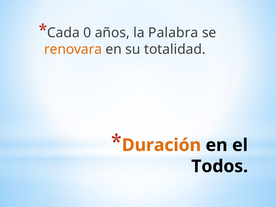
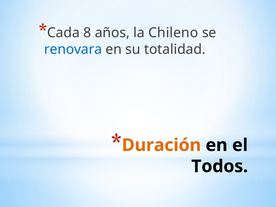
0: 0 -> 8 (87, 33)
Palabra: Palabra -> Chileno (173, 33)
renovara colour: orange -> blue (73, 49)
